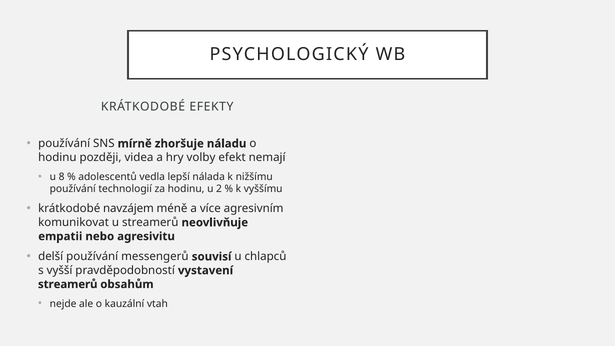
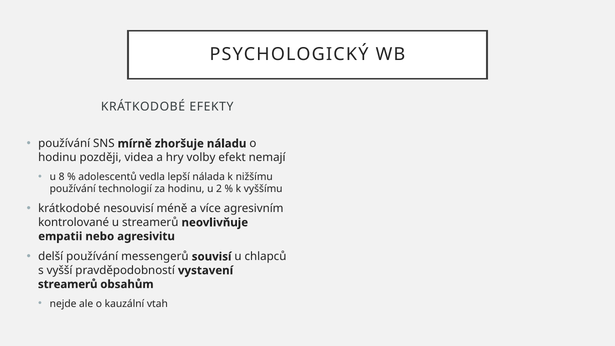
navzájem: navzájem -> nesouvisí (128, 209)
komunikovat: komunikovat -> kontrolované (74, 222)
